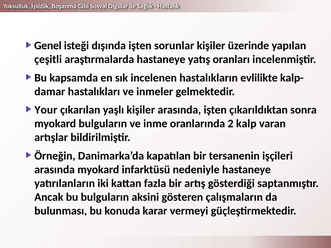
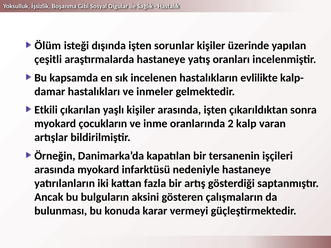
Genel: Genel -> Ölüm (48, 46)
Your: Your -> Etkili (46, 110)
myokard bulguların: bulguların -> çocukların (103, 124)
